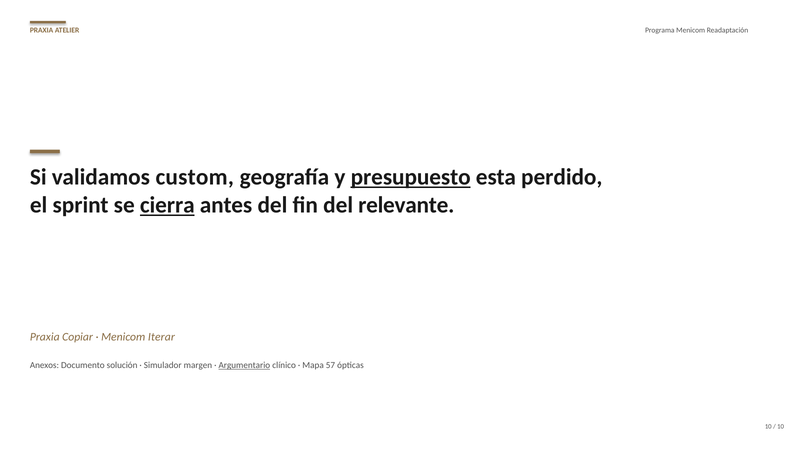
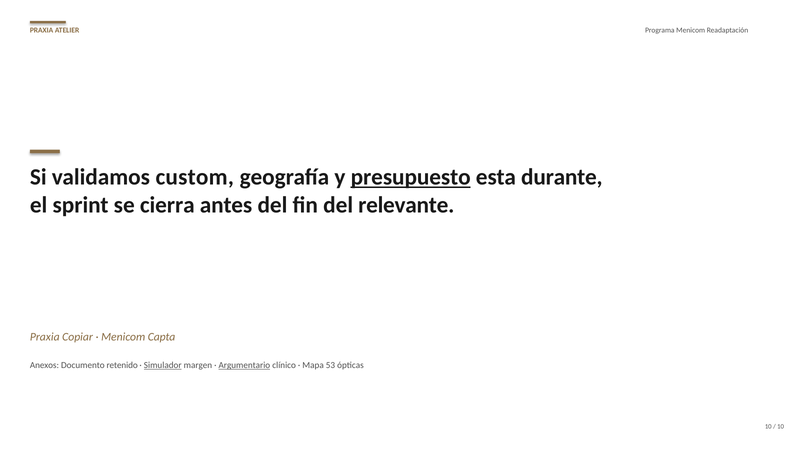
perdido: perdido -> durante (562, 177)
cierra underline: present -> none (167, 205)
Iterar: Iterar -> Capta (162, 337)
solución: solución -> retenido (122, 365)
Simulador underline: none -> present (163, 365)
57: 57 -> 53 (330, 365)
